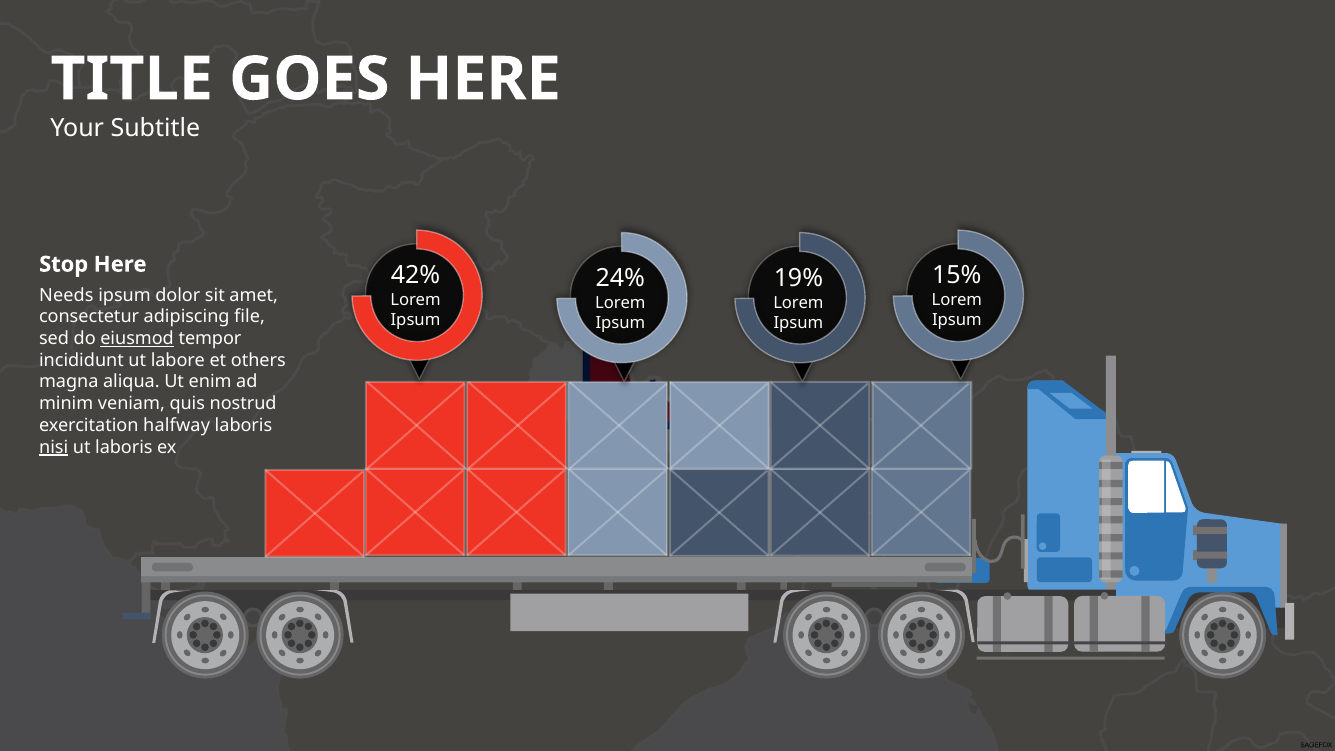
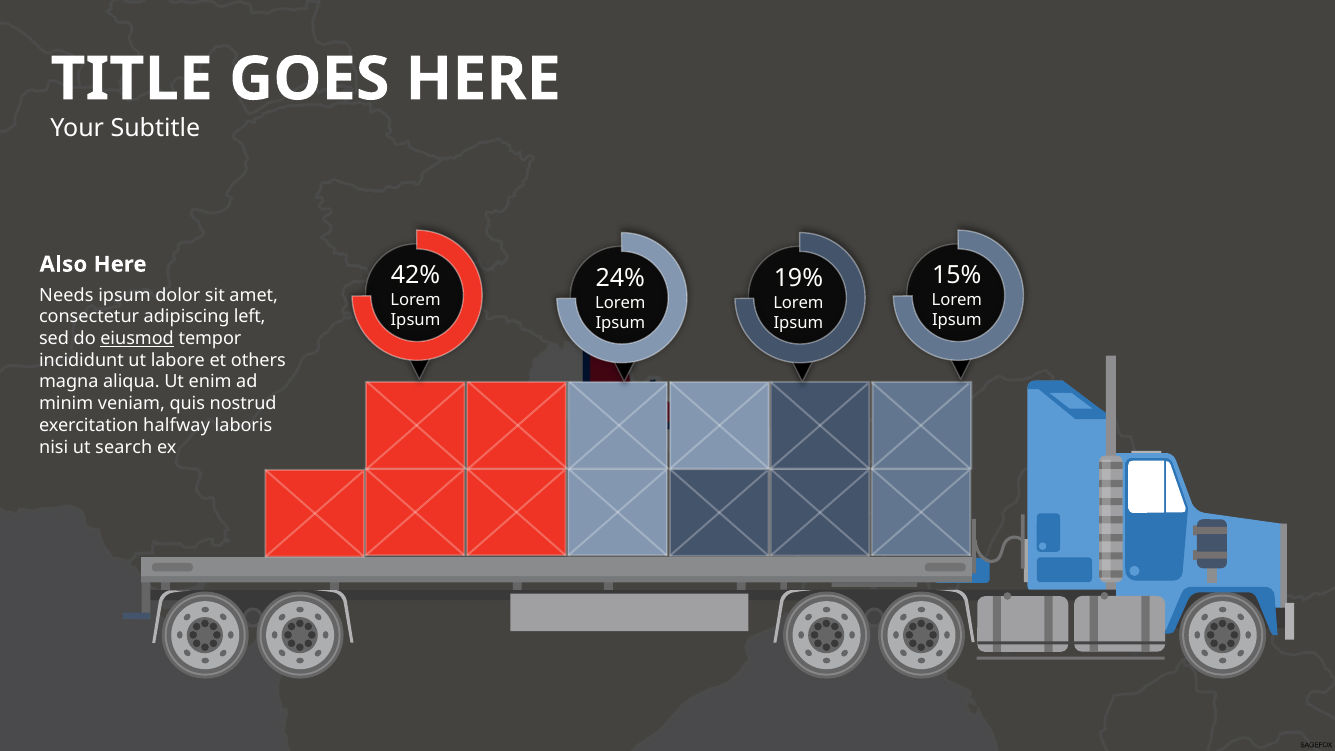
Stop: Stop -> Also (63, 264)
file: file -> left (250, 317)
nisi underline: present -> none (54, 447)
ut laboris: laboris -> search (124, 447)
